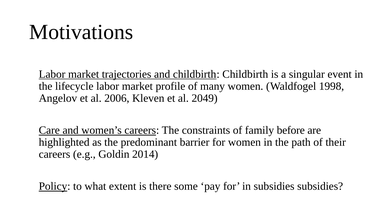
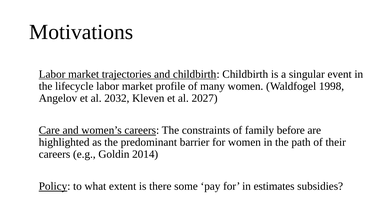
2006: 2006 -> 2032 (117, 98)
2049: 2049 -> 2027 (205, 98)
in subsidies: subsidies -> estimates (274, 187)
